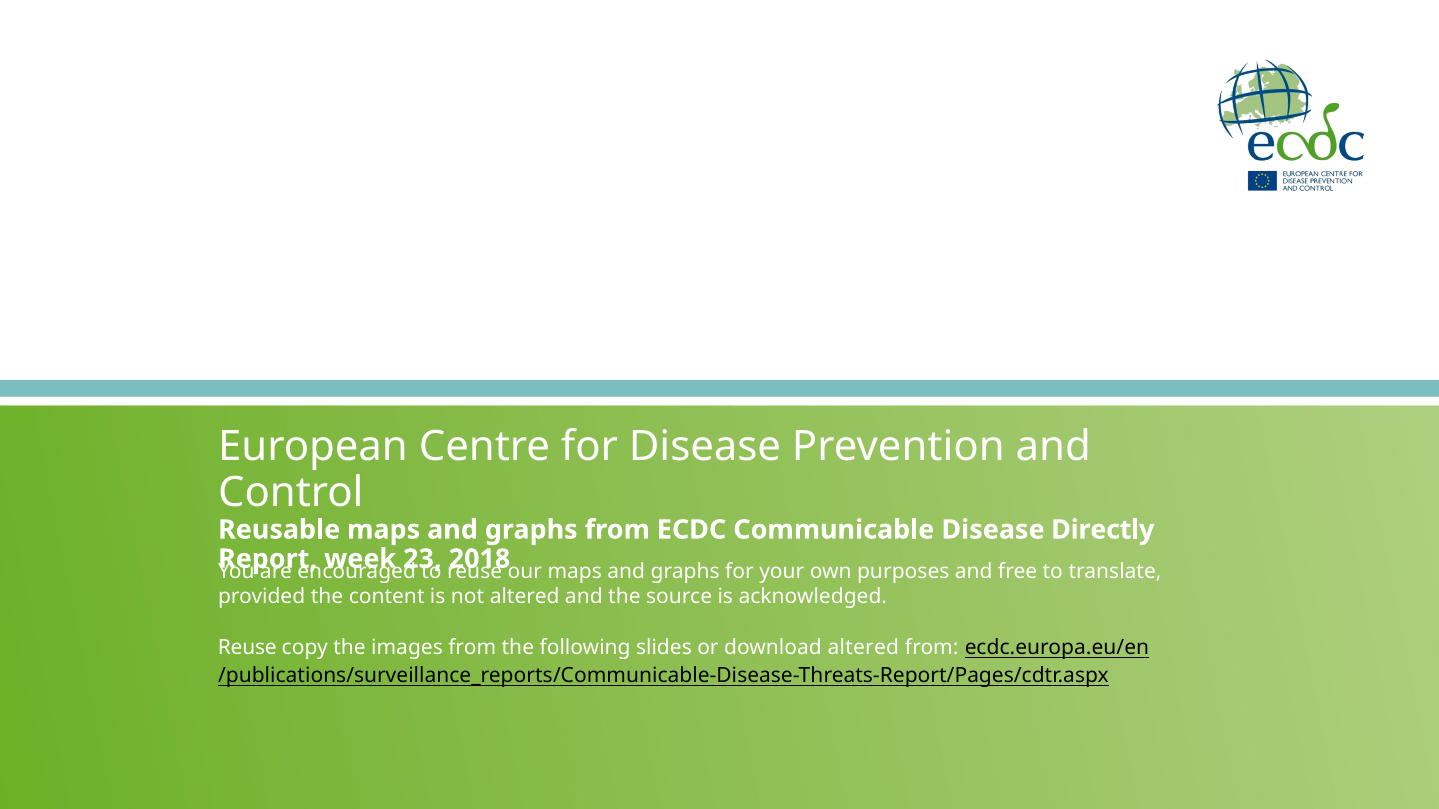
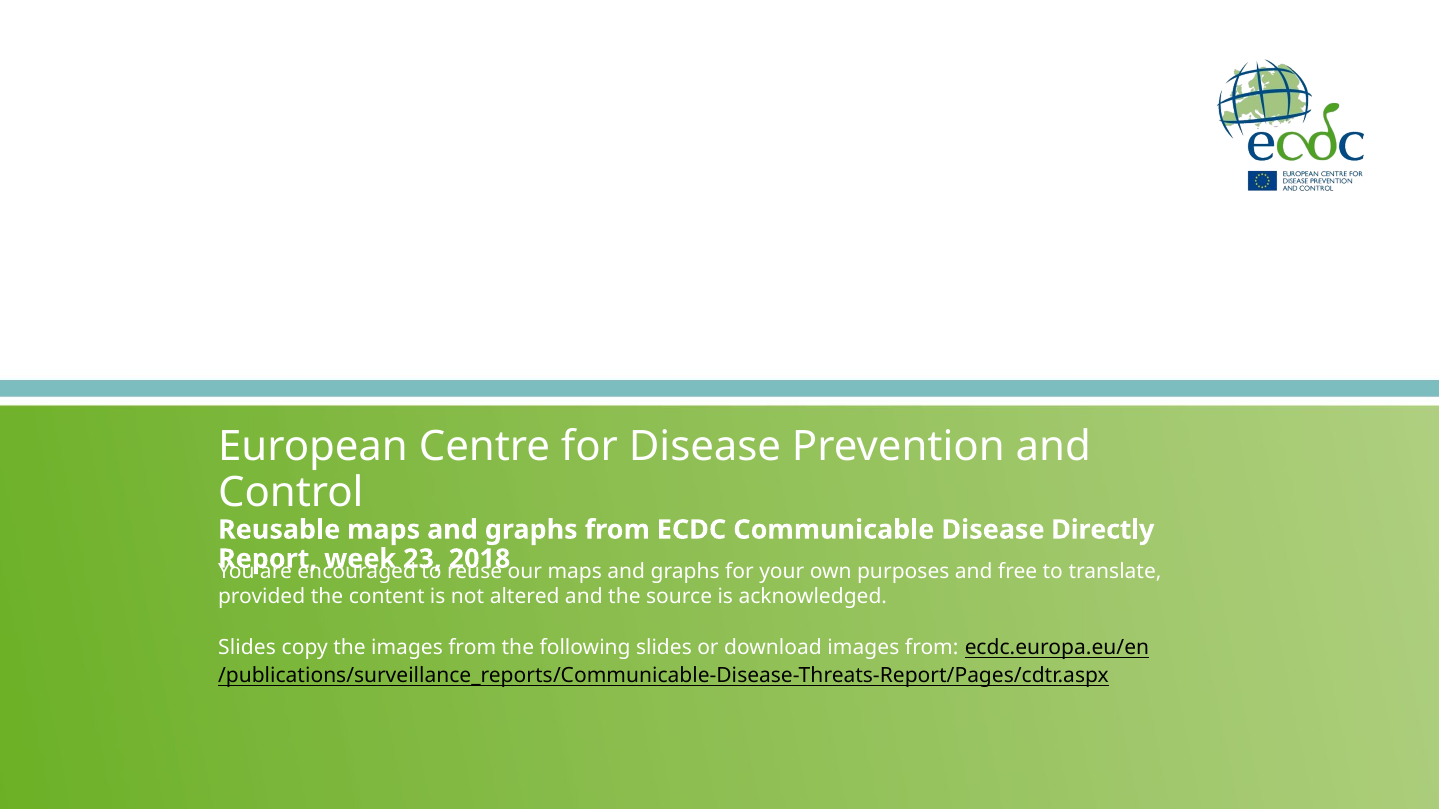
Reuse: Reuse -> Slides (247, 648)
download altered: altered -> images (863, 648)
